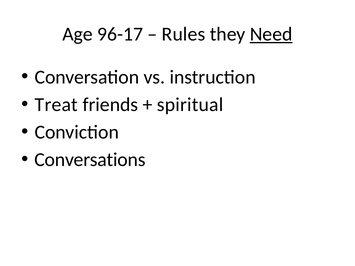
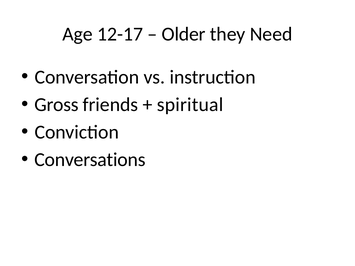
96-17: 96-17 -> 12-17 (120, 34)
Rules: Rules -> Older (184, 34)
Need underline: present -> none (271, 34)
Treat: Treat -> Gross (56, 105)
